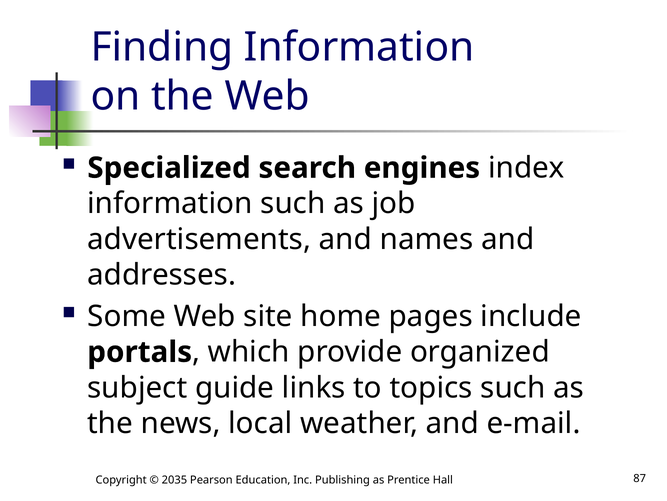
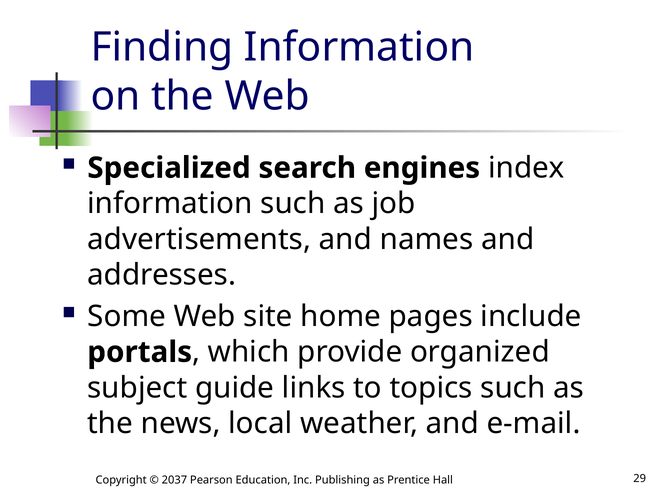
2035: 2035 -> 2037 (174, 480)
87: 87 -> 29 (640, 478)
